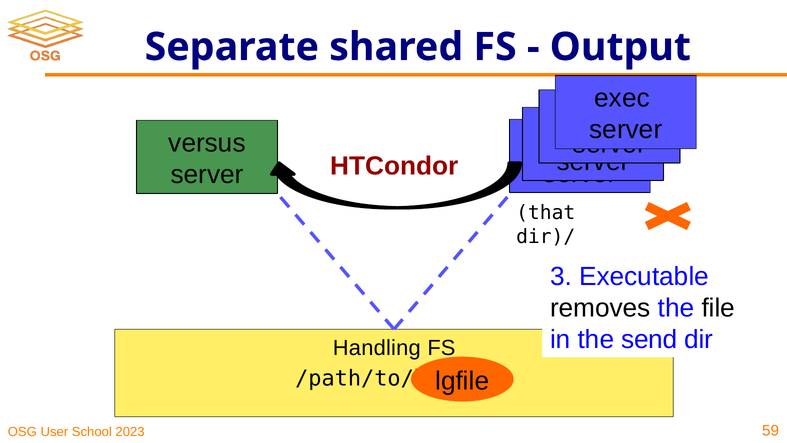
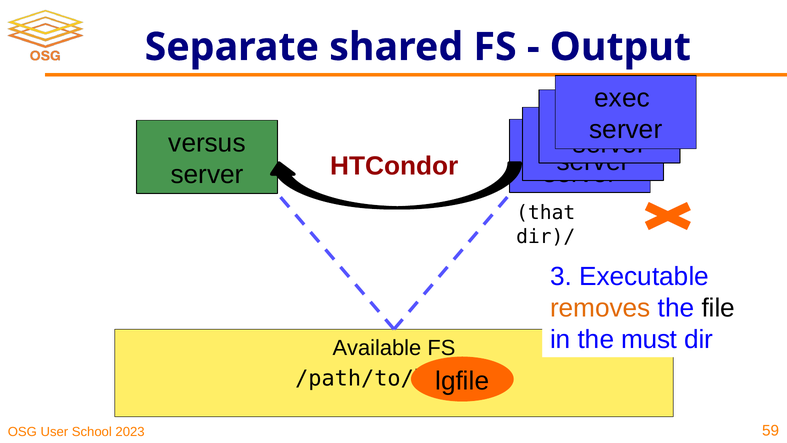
removes colour: black -> orange (600, 308)
send: send -> must (649, 339)
Handling: Handling -> Available (377, 348)
